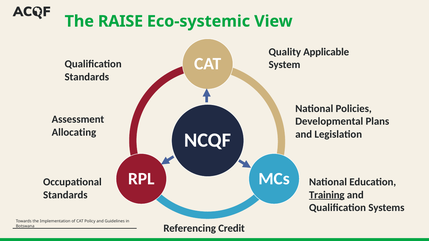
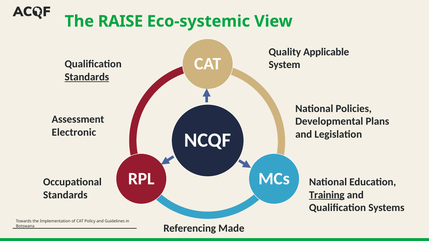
Standards underline: none -> present (87, 77)
Allocating: Allocating -> Electronic (74, 132)
Credit: Credit -> Made (231, 229)
